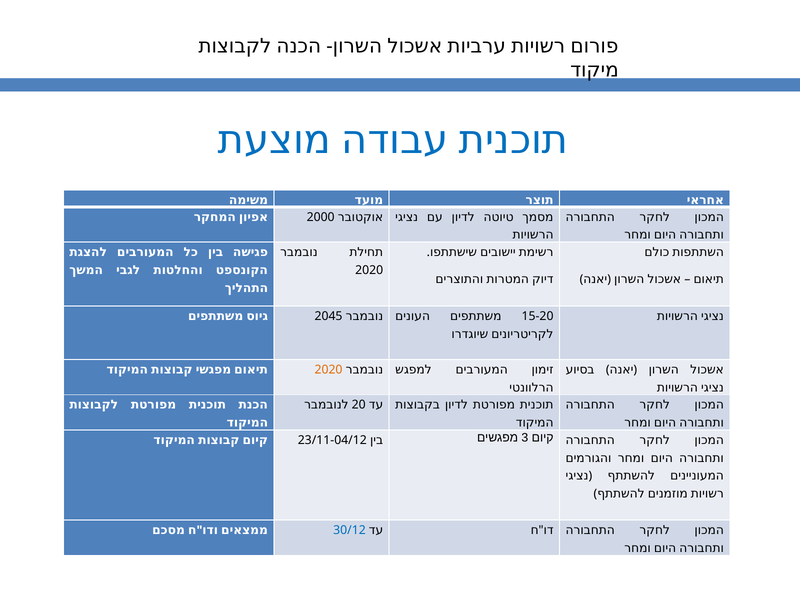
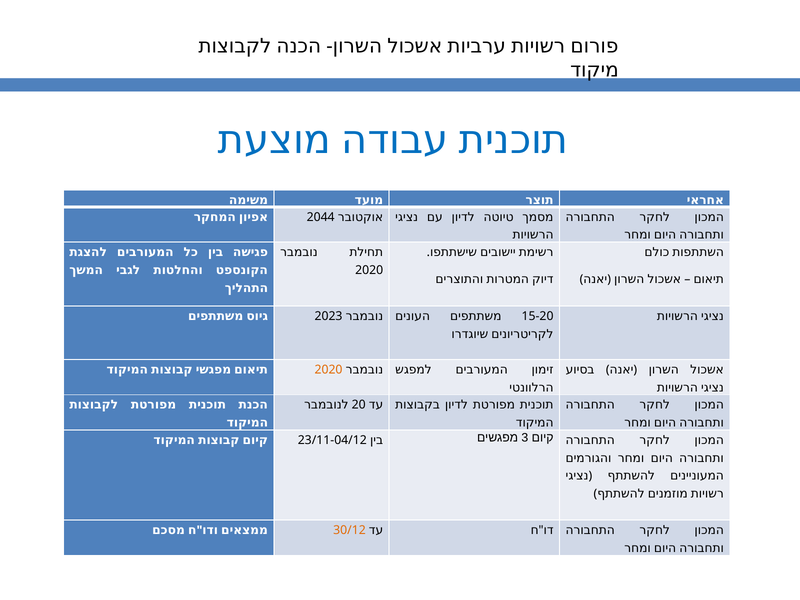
2000: 2000 -> 2044 (321, 217)
2045: 2045 -> 2023 (329, 316)
30/12 colour: blue -> orange (349, 530)
